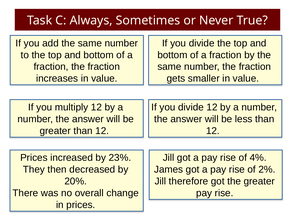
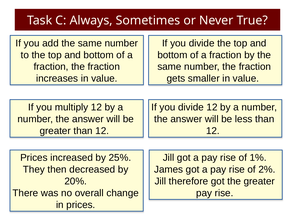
23%: 23% -> 25% (120, 158)
4%: 4% -> 1% (258, 158)
